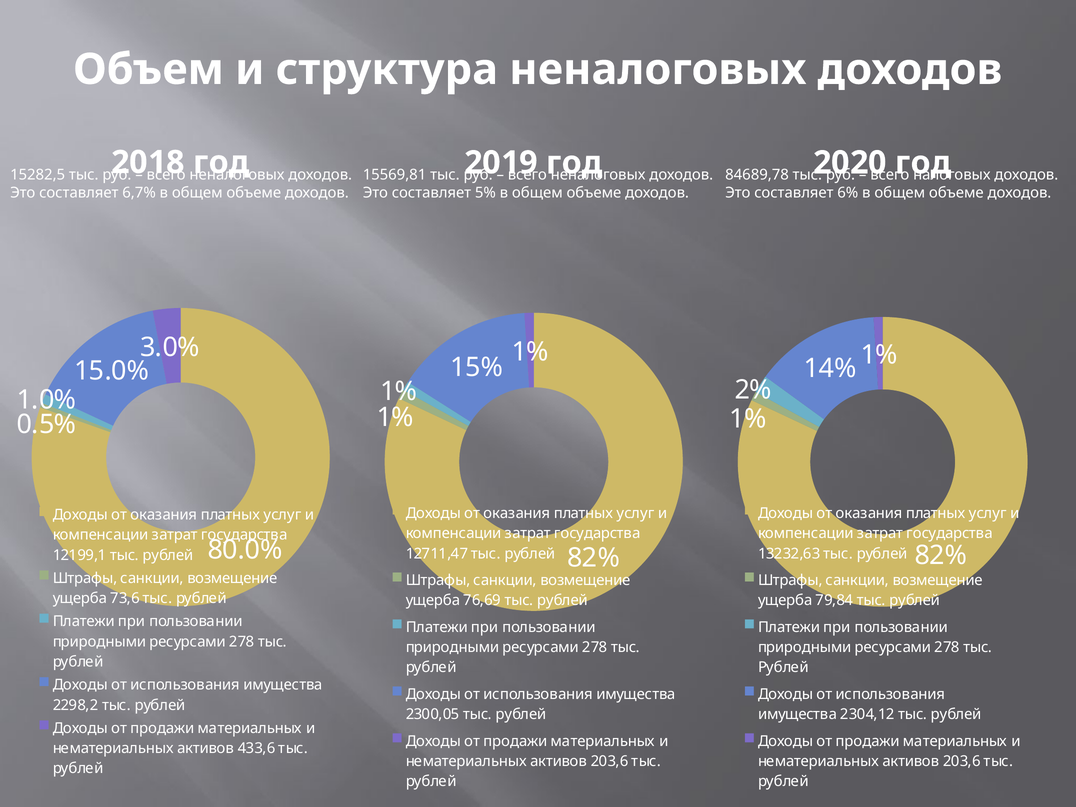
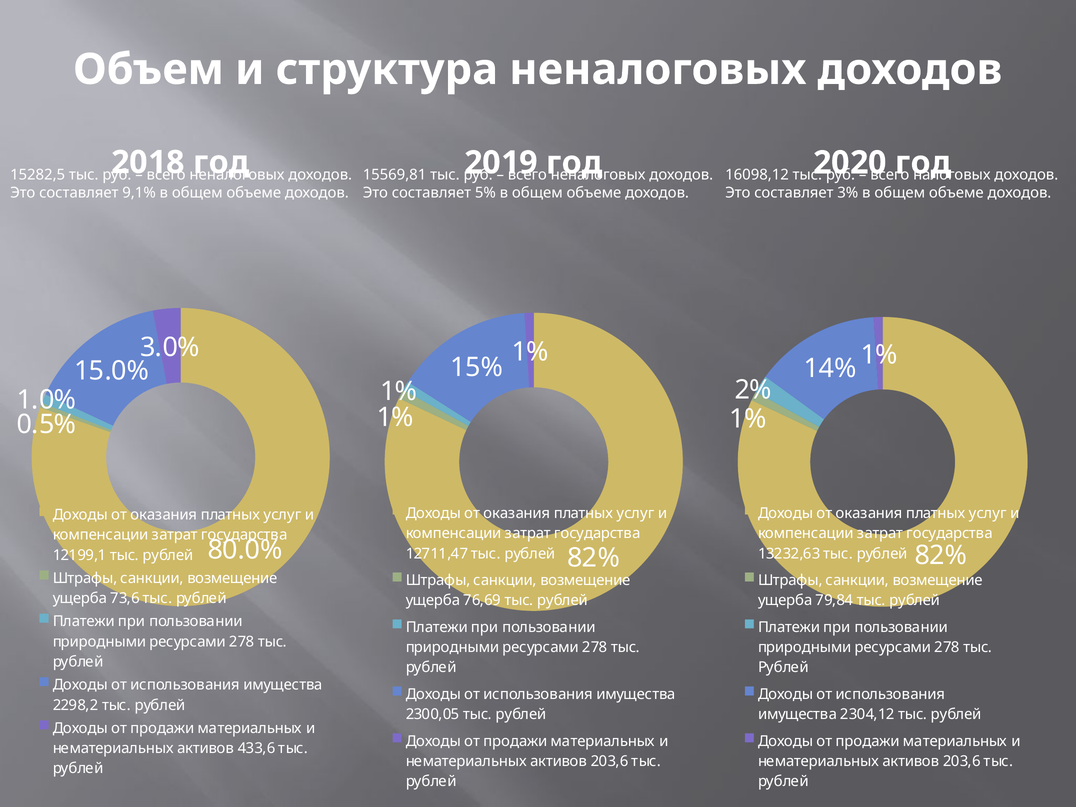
84689,78: 84689,78 -> 16098,12 (757, 175)
6,7%: 6,7% -> 9,1% (139, 193)
6%: 6% -> 3% (848, 193)
